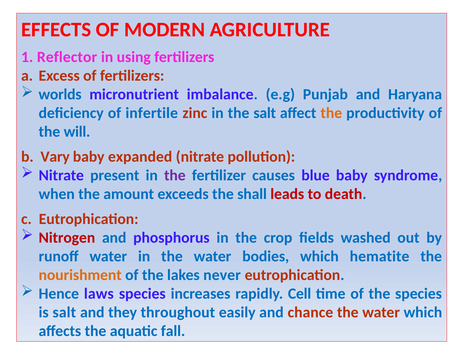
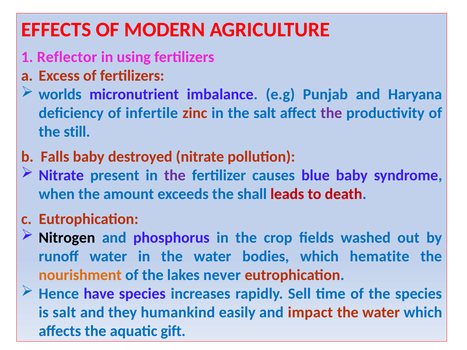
the colour: orange -> purple (331, 113)
will: will -> still (77, 132)
Vary: Vary -> Falls (55, 157)
expanded: expanded -> destroyed (140, 157)
Nitrogen colour: red -> black (67, 238)
laws: laws -> have (99, 294)
Cell: Cell -> Sell (299, 294)
throughout: throughout -> humankind (178, 312)
chance: chance -> impact (310, 312)
fall: fall -> gift (173, 331)
